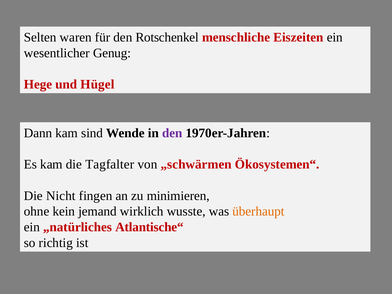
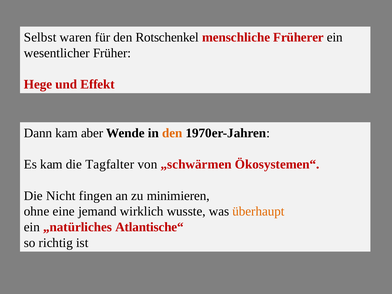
Selten: Selten -> Selbst (40, 37)
Eiszeiten: Eiszeiten -> Früherer (298, 37)
Genug: Genug -> Früher (112, 53)
Hügel: Hügel -> Effekt (98, 84)
sind: sind -> aber (92, 133)
den colour: purple -> orange (172, 133)
kein: kein -> eine (64, 211)
